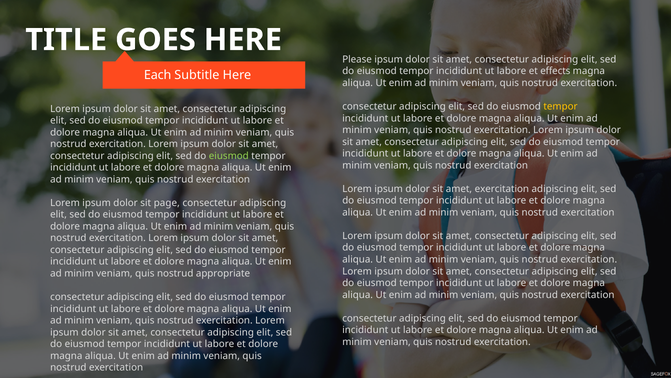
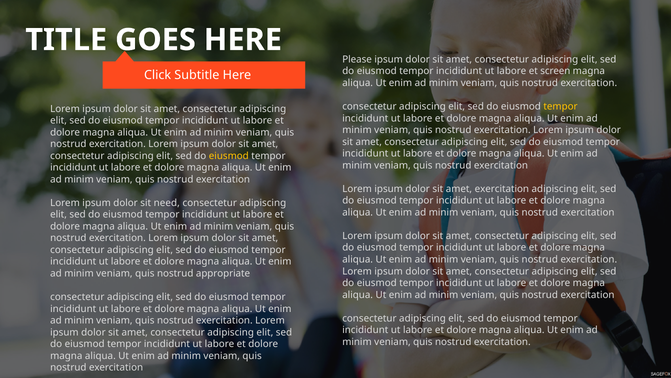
effects: effects -> screen (555, 71)
Each: Each -> Click (158, 75)
eiusmod colour: light green -> yellow (229, 156)
page: page -> need (167, 203)
